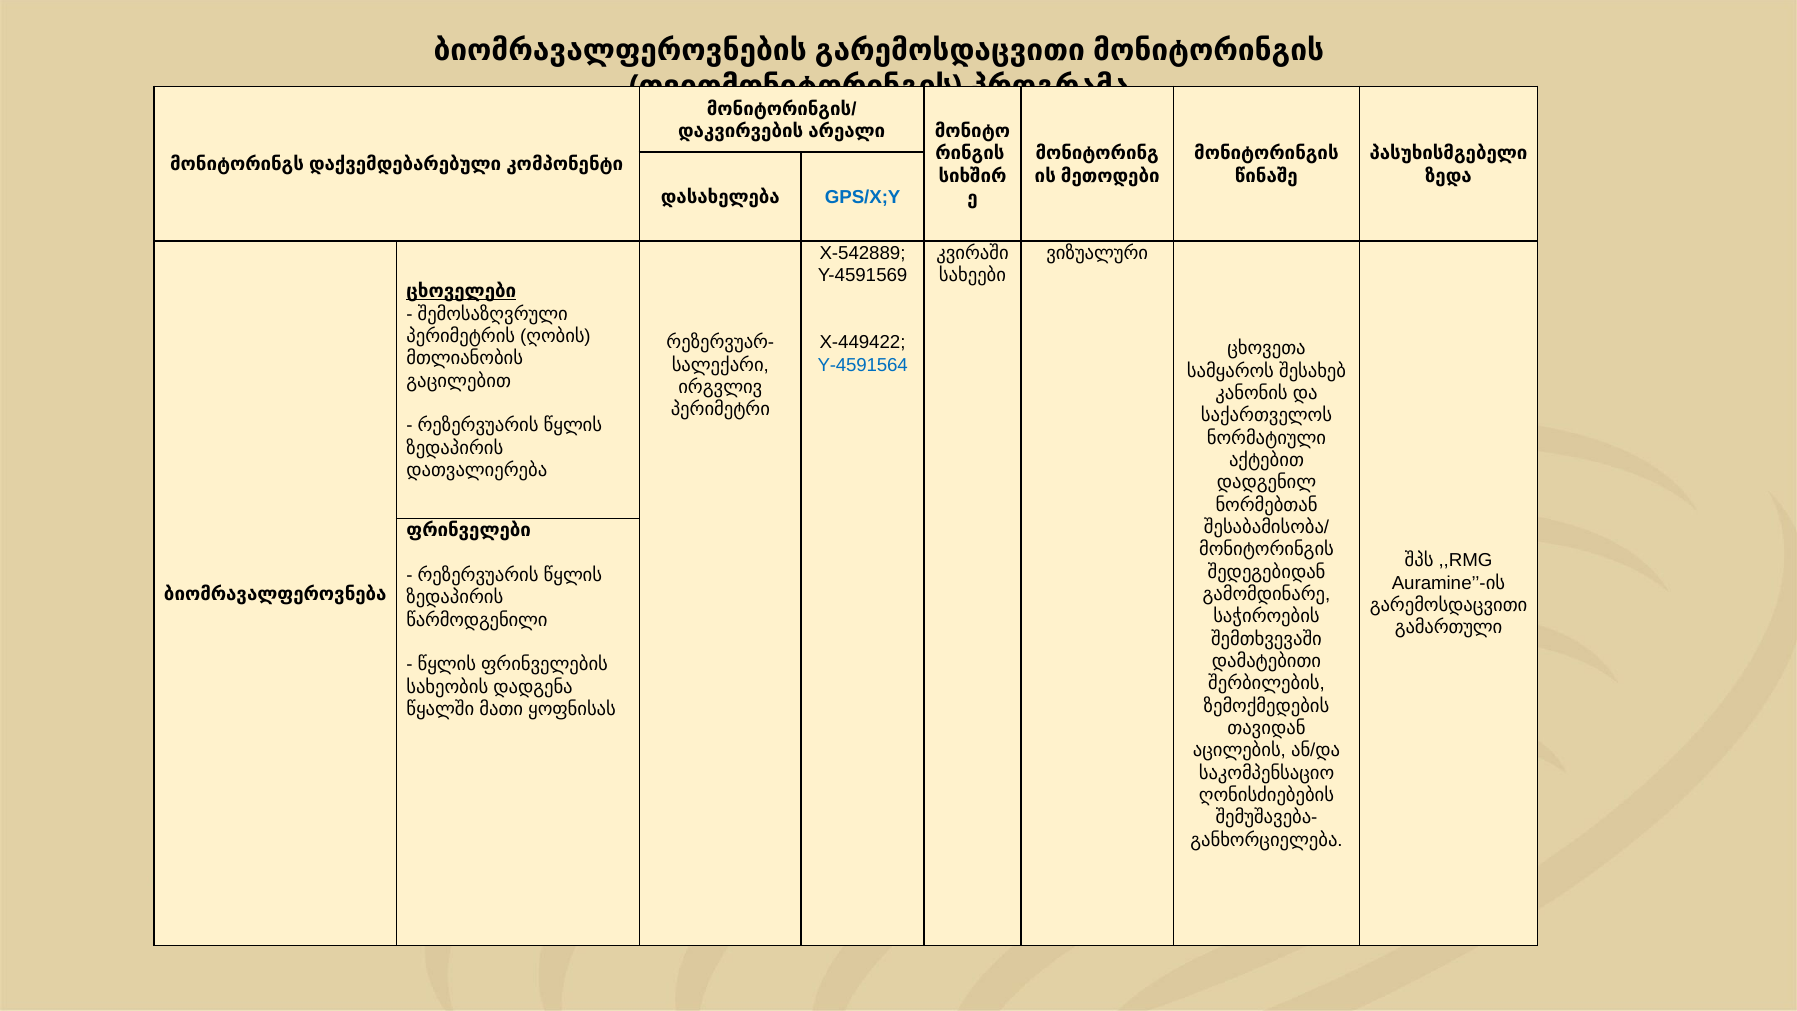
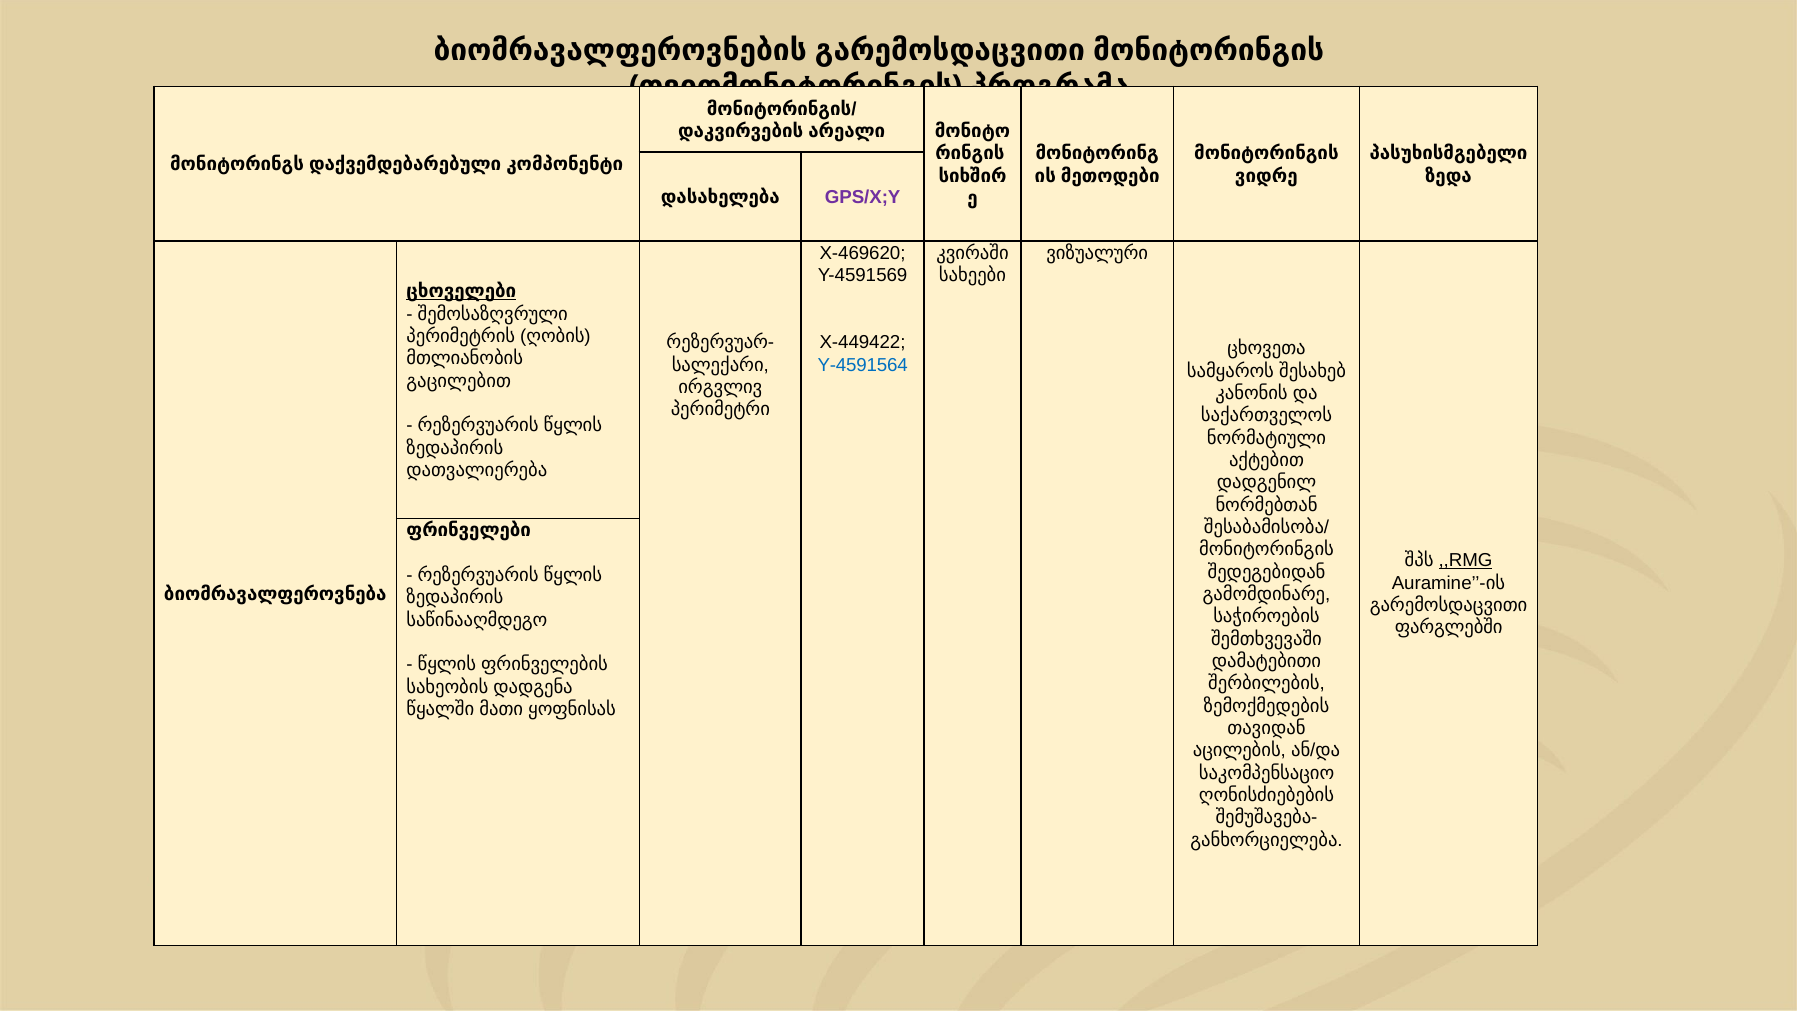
წინაშე: წინაშე -> ვიდრე (1266, 176)
GPS/X;Y colour: blue -> purple (863, 197)
X-542889: X-542889 -> X-469620 (863, 253)
,,RMG underline: none -> present (1466, 561)
წარმოდგენილი: წარმოდგენილი -> საწინააღმდეგო (477, 620)
გამართული: გამართული -> ფარგლებში (1449, 628)
